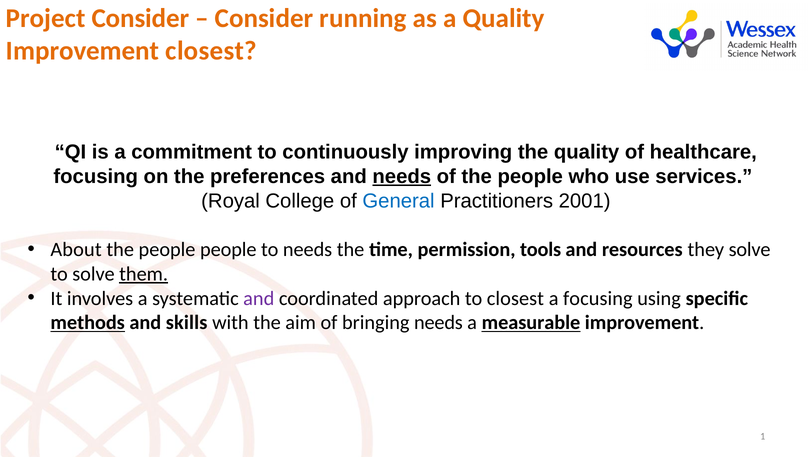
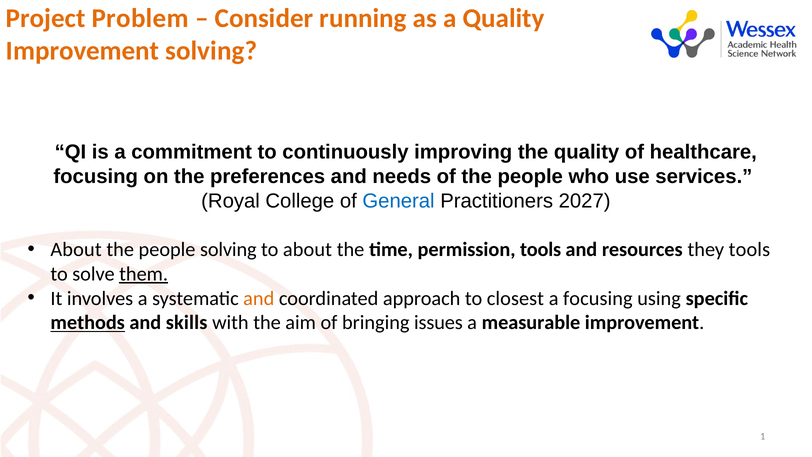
Project Consider: Consider -> Problem (140, 18)
Improvement closest: closest -> solving (211, 51)
needs underline: present -> none (402, 176)
2001: 2001 -> 2027 (585, 201)
people people: people -> solving (228, 249)
to needs: needs -> about (307, 249)
they solve: solve -> tools (749, 249)
and colour: purple -> orange (259, 298)
bringing needs: needs -> issues (438, 323)
measurable underline: present -> none (531, 323)
